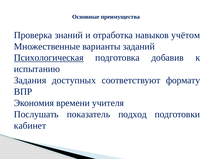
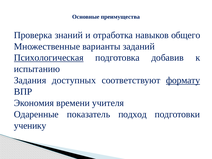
учётом: учётом -> общего (186, 35)
формату underline: none -> present (183, 80)
Послушать: Послушать -> Одаренные (36, 114)
кабинет: кабинет -> ученику (30, 126)
